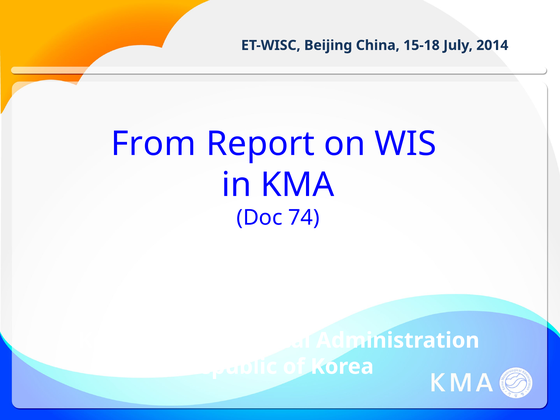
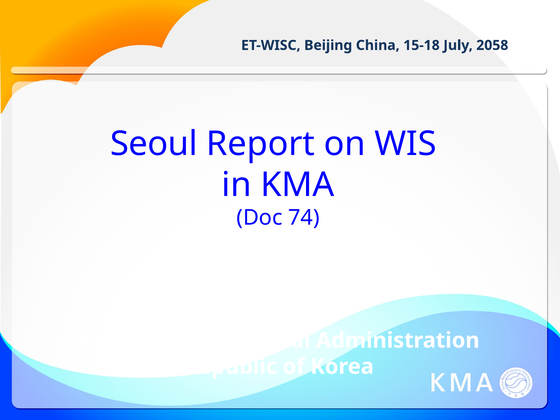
2014: 2014 -> 2058 (492, 45)
From: From -> Seoul (154, 144)
